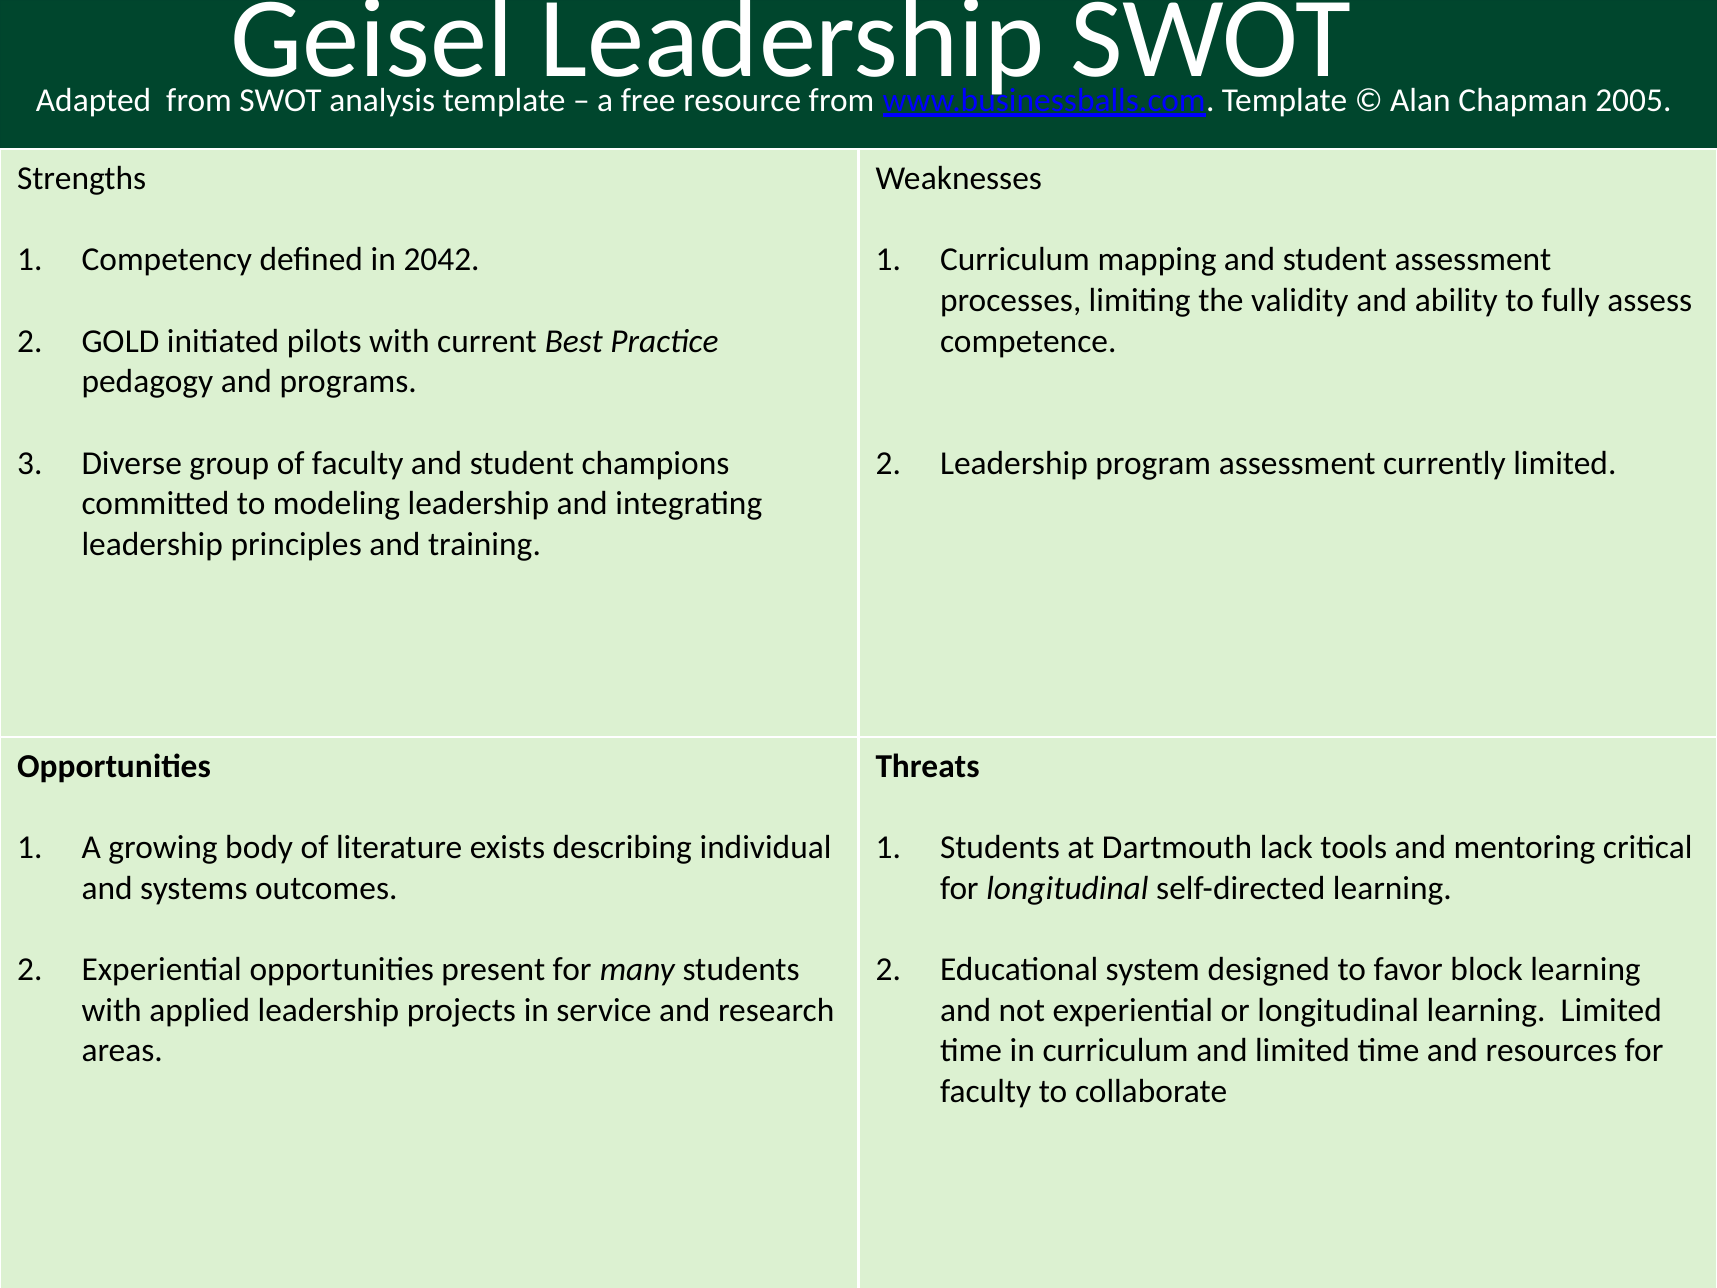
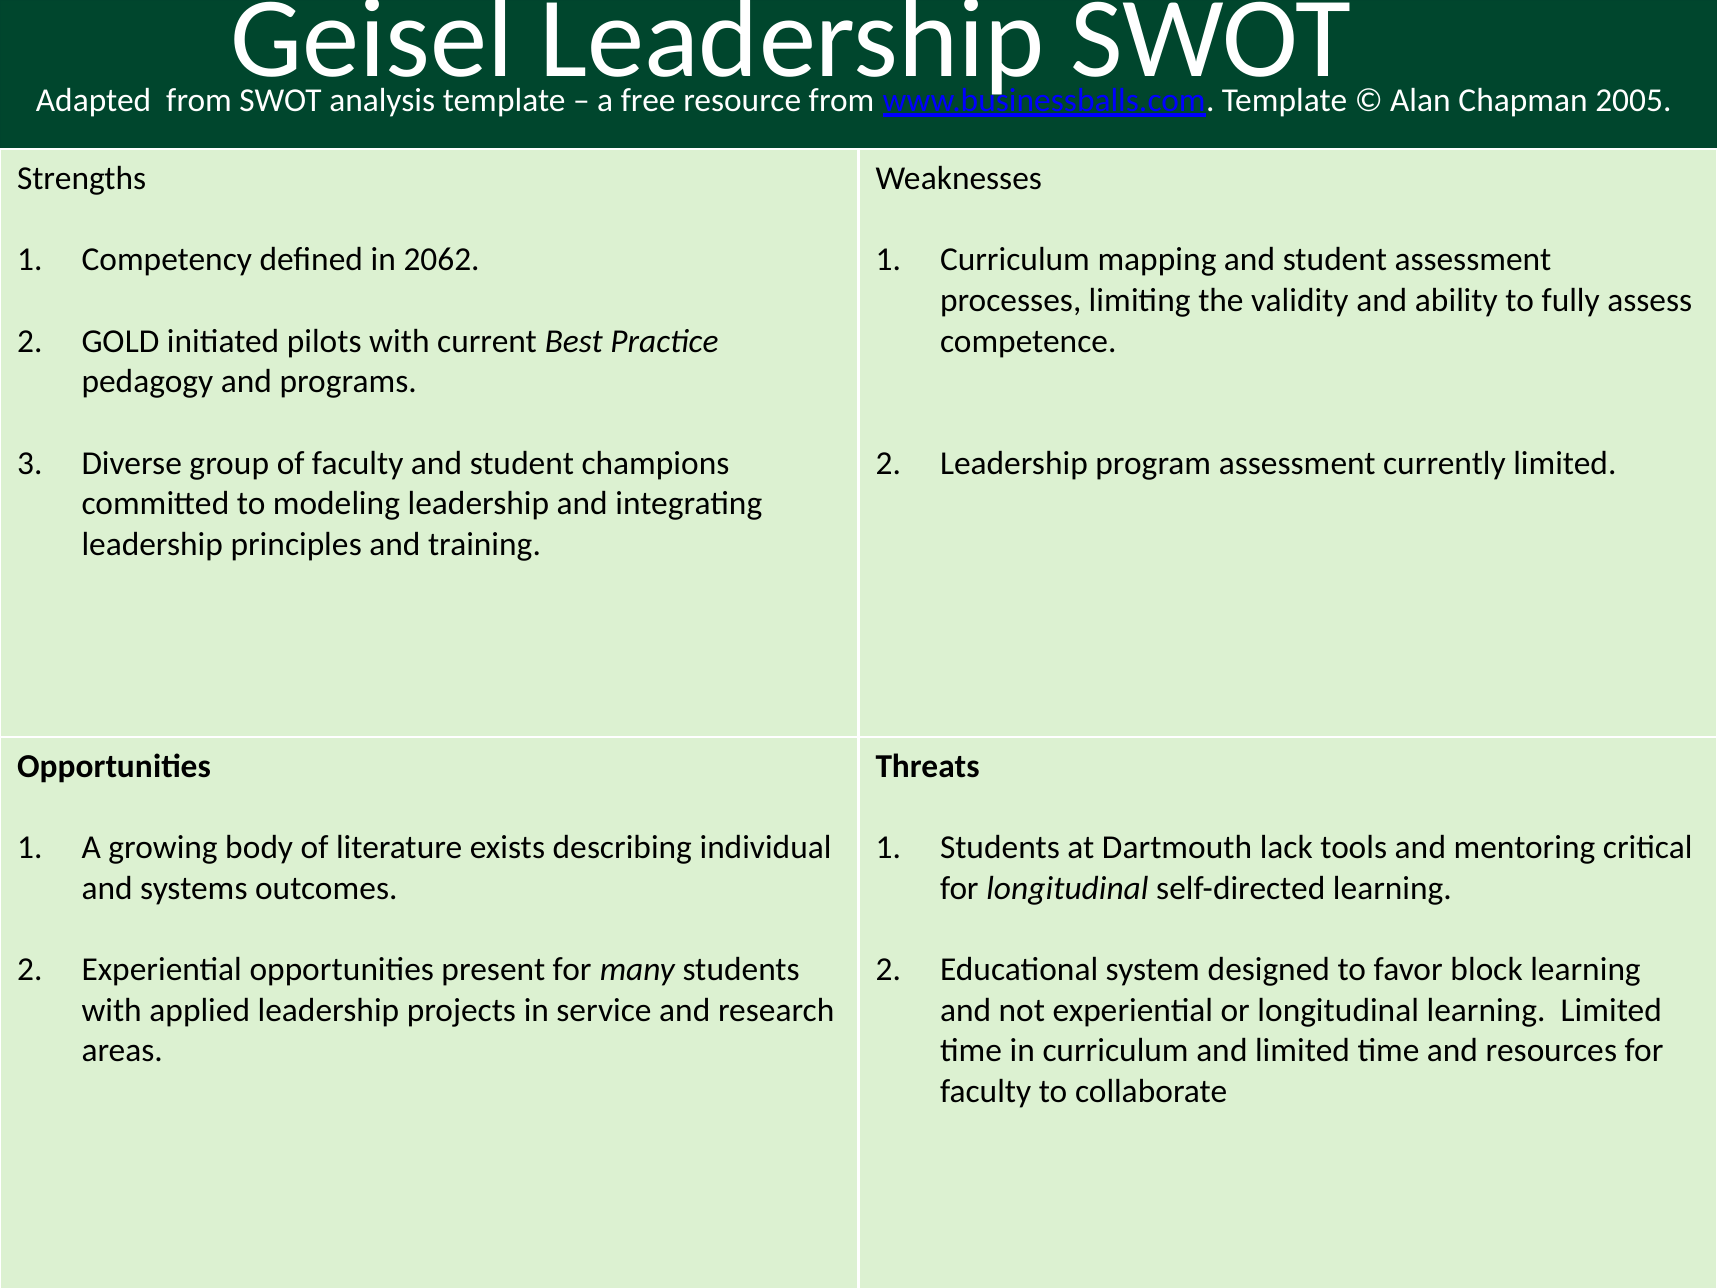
2042: 2042 -> 2062 (442, 260)
